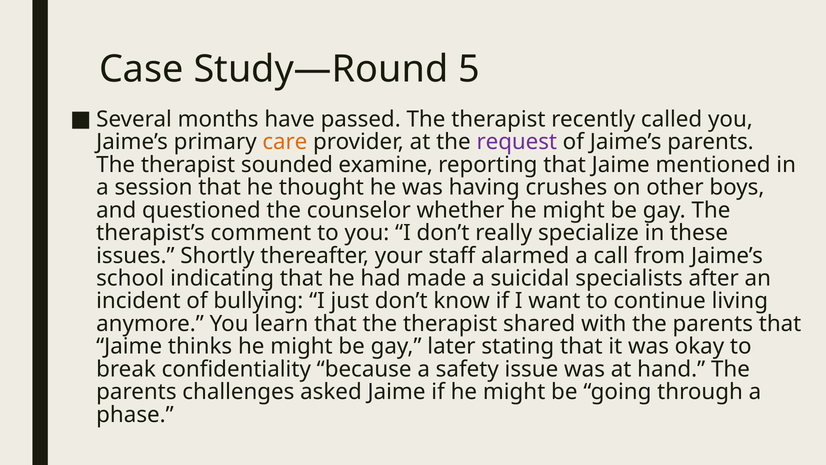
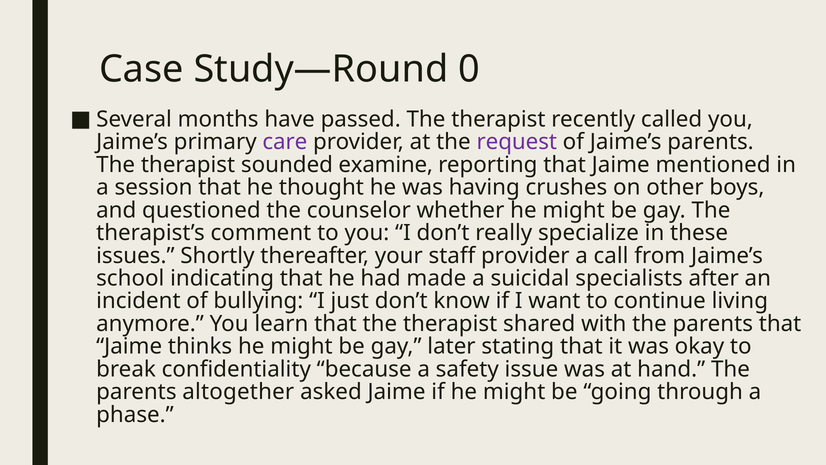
5: 5 -> 0 (469, 69)
care colour: orange -> purple (285, 142)
staff alarmed: alarmed -> provider (525, 255)
challenges: challenges -> altogether (238, 392)
